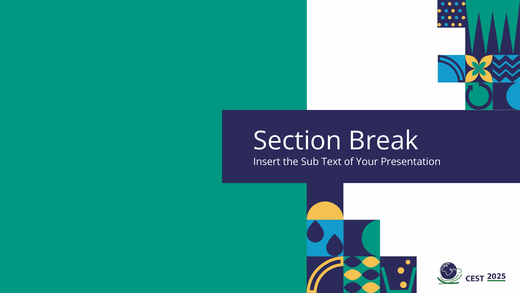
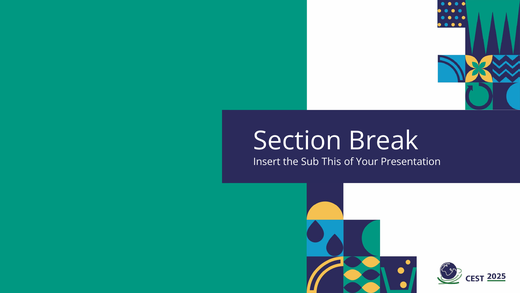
Text: Text -> This (331, 162)
